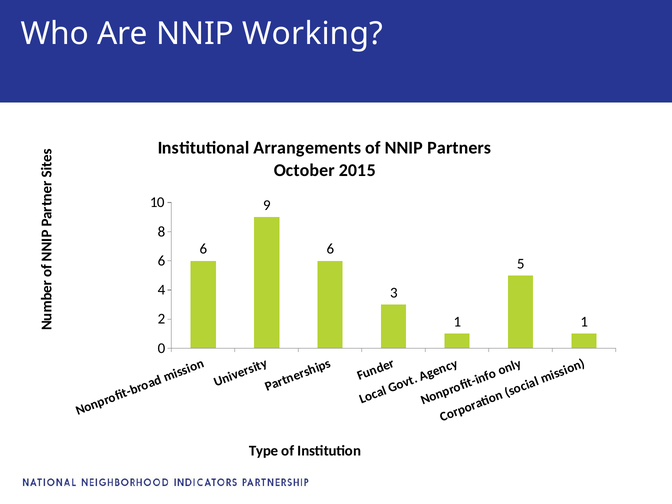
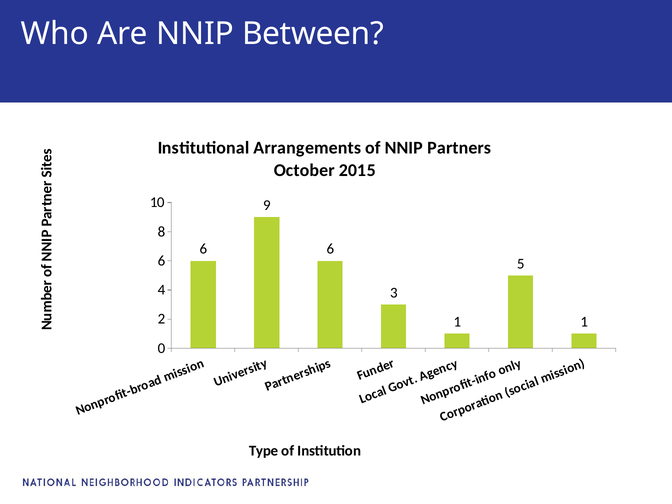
Working: Working -> Between (313, 34)
